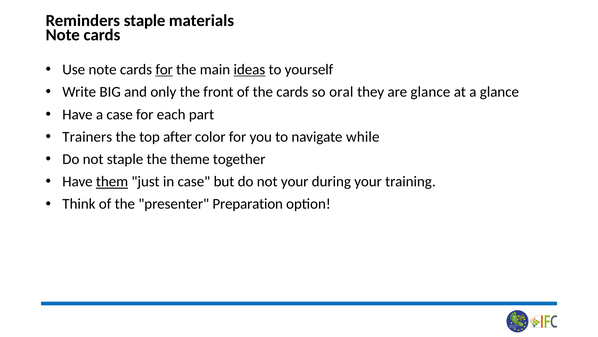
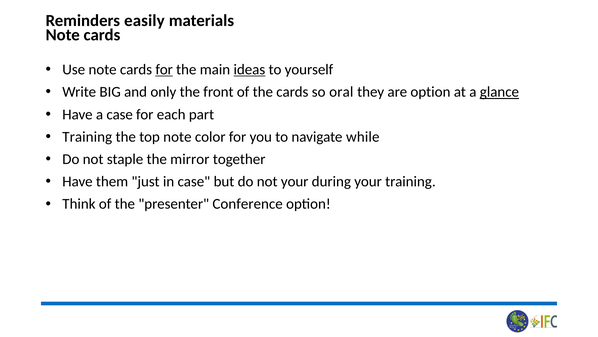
Reminders staple: staple -> easily (144, 20)
are glance: glance -> option (430, 92)
glance underline: none -> present (499, 92)
Trainers: Trainers -> Training (87, 137)
top after: after -> note (177, 137)
theme: theme -> mirror (190, 159)
them underline: present -> none (112, 181)
Preparation: Preparation -> Conference (248, 204)
